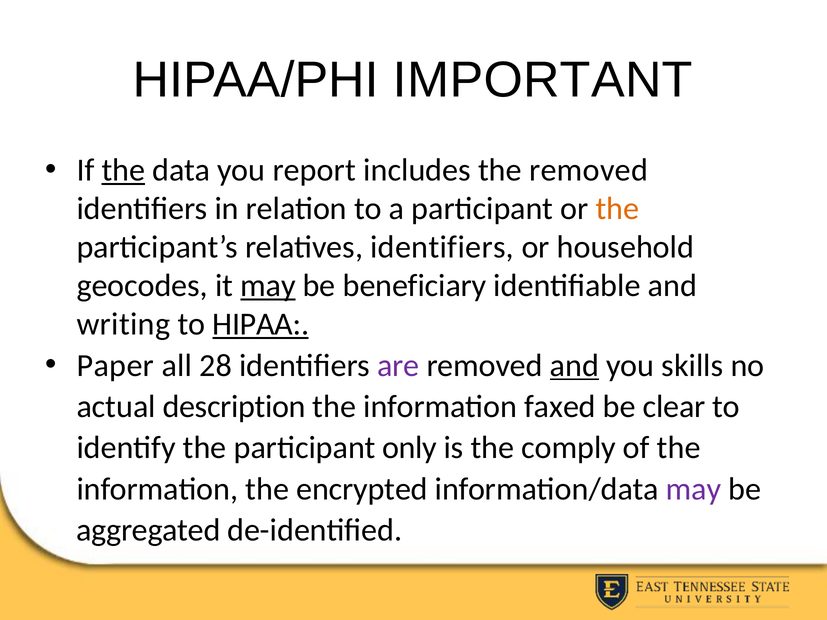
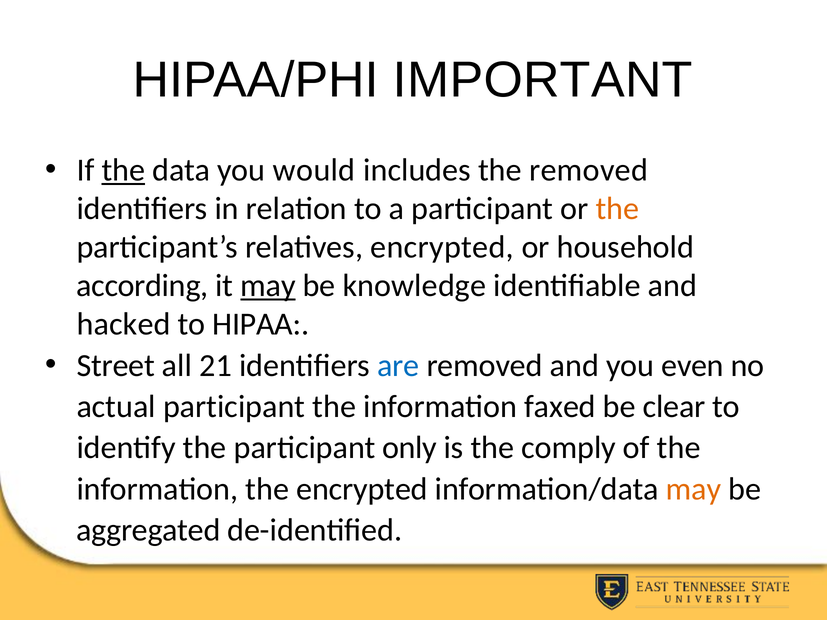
report: report -> would (314, 170)
relatives identifiers: identifiers -> encrypted (442, 247)
geocodes: geocodes -> according (142, 286)
beneficiary: beneficiary -> knowledge (414, 286)
writing: writing -> hacked (124, 324)
HIPAA underline: present -> none (261, 324)
Paper: Paper -> Street (116, 366)
28: 28 -> 21 (216, 366)
are colour: purple -> blue (398, 366)
and underline: present -> none (575, 366)
skills: skills -> even (693, 366)
actual description: description -> participant (234, 407)
may colour: purple -> orange (694, 489)
